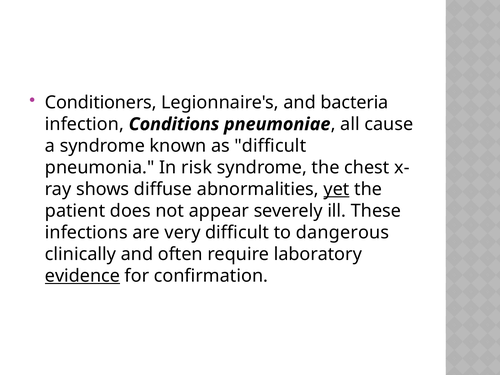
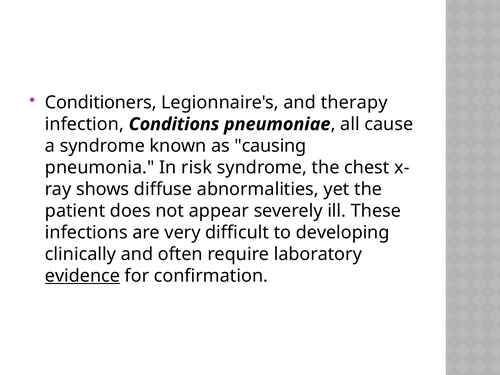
bacteria: bacteria -> therapy (354, 103)
as difficult: difficult -> causing (270, 146)
yet underline: present -> none (336, 189)
dangerous: dangerous -> developing (343, 232)
